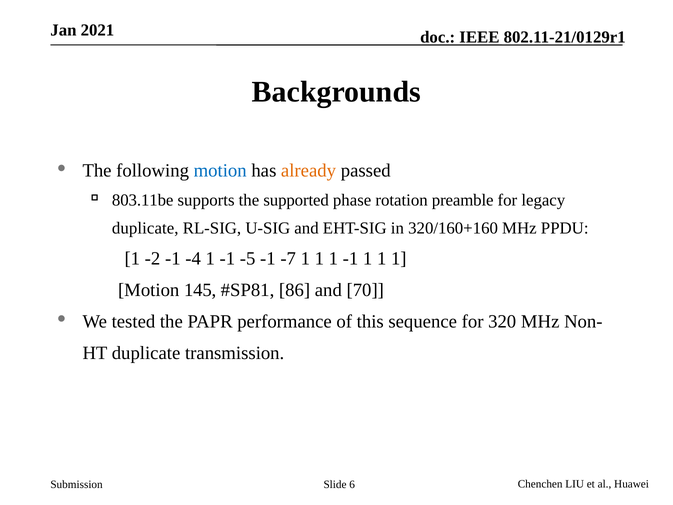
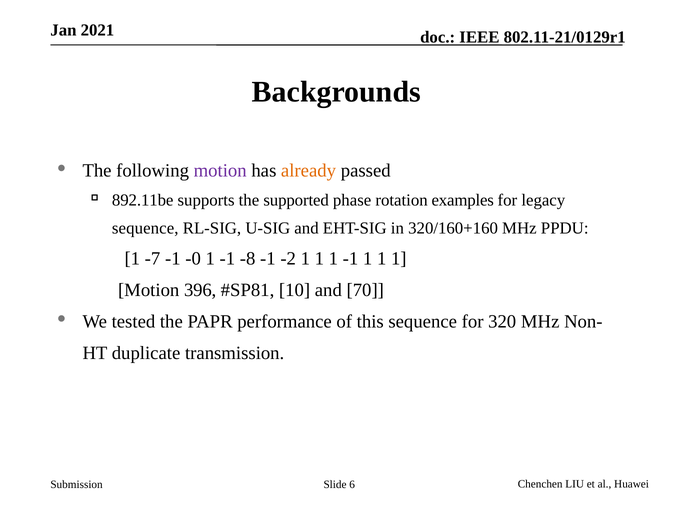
motion colour: blue -> purple (220, 171)
803.11be: 803.11be -> 892.11be (143, 200)
preamble: preamble -> examples (463, 200)
duplicate: duplicate -> sequence (145, 228)
-2: -2 -> -7 (153, 259)
-4: -4 -> -0 (193, 259)
-5: -5 -> -8 (248, 259)
-7: -7 -> -2 (288, 259)
145: 145 -> 396 (200, 290)
86: 86 -> 10 (295, 290)
